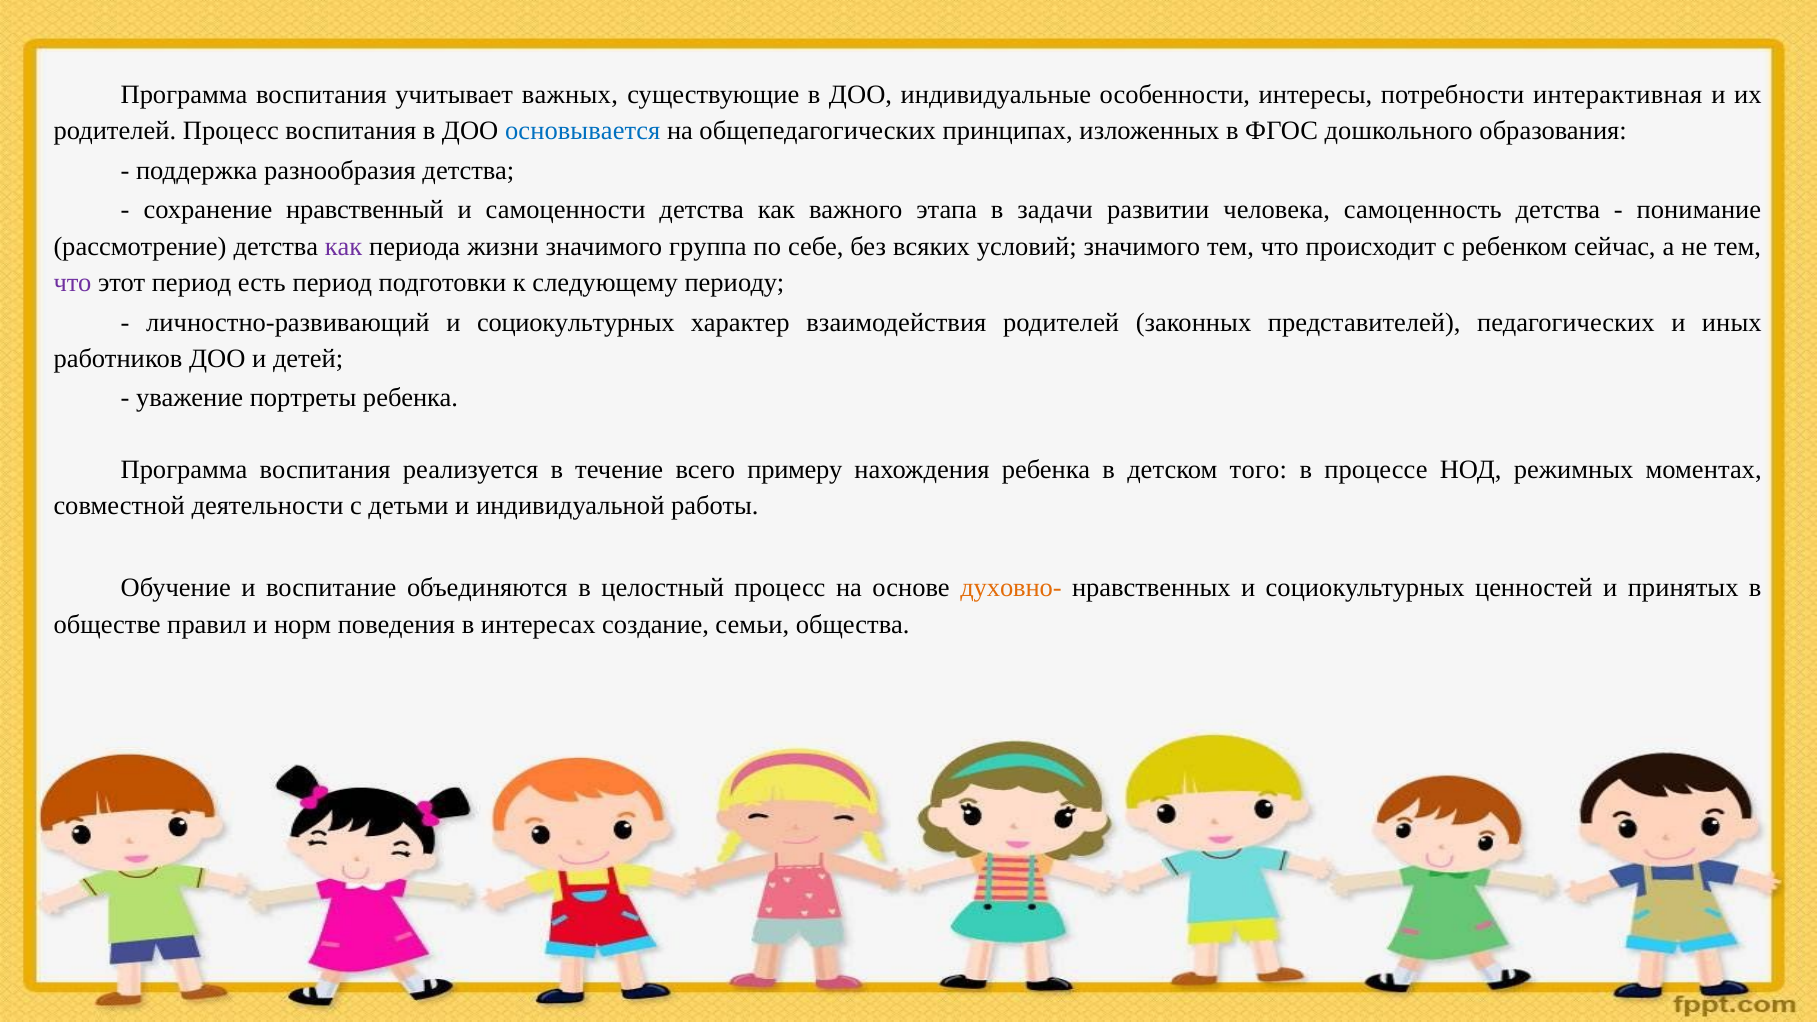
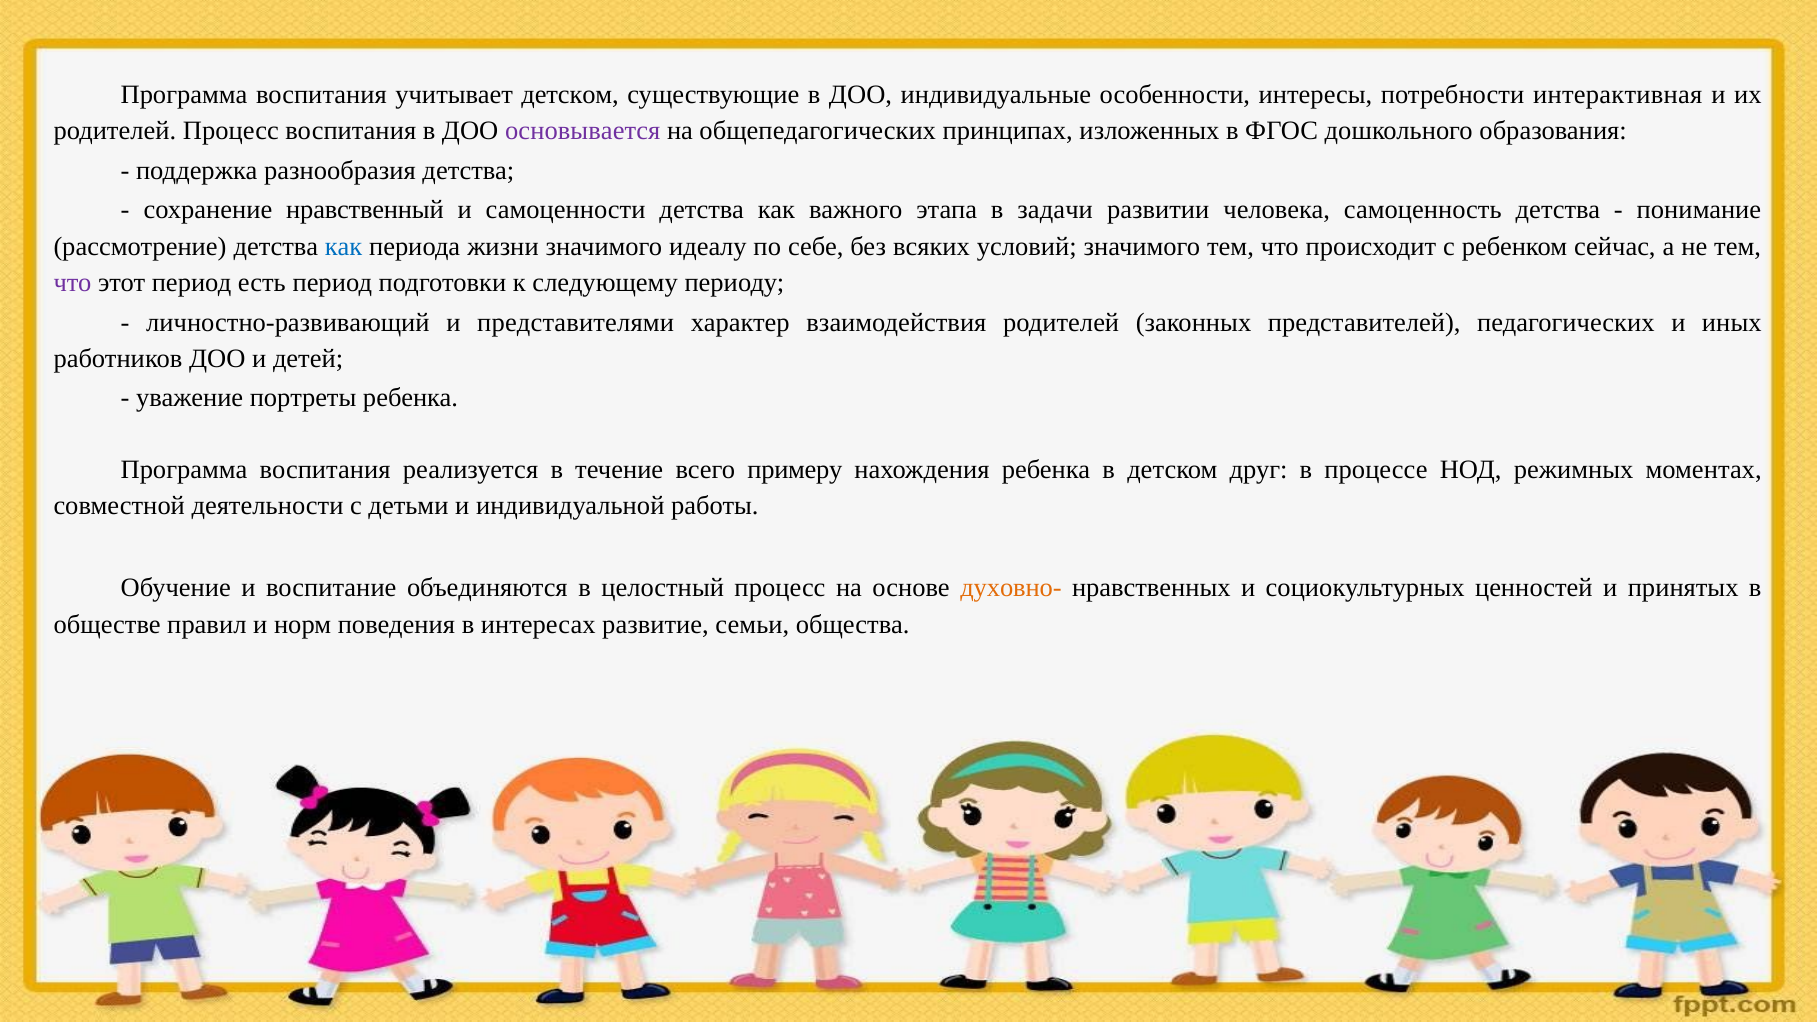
учитывает важных: важных -> детском (570, 95)
основывается colour: blue -> purple (583, 131)
как colour: purple -> blue (344, 246)
группа: группа -> идеалу (708, 246)
личностно-развивающий и социокультурных: социокультурных -> представителями (576, 322)
того: того -> друг (1259, 470)
создание: создание -> развитие (656, 625)
